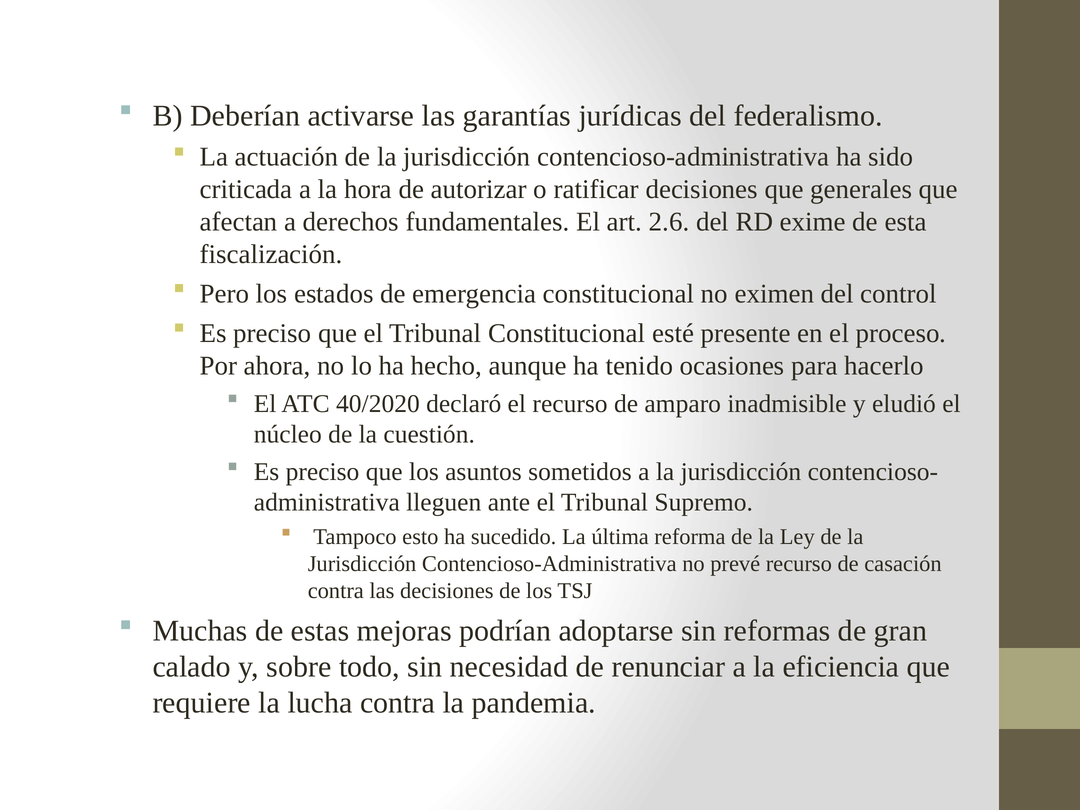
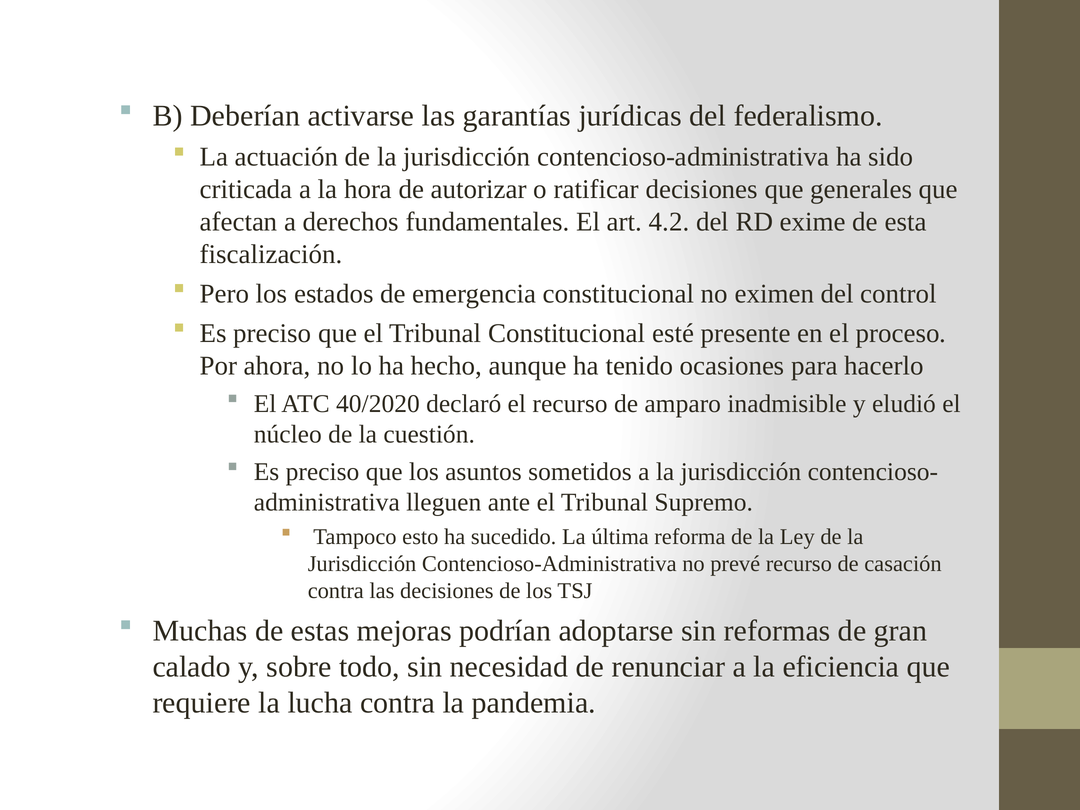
2.6: 2.6 -> 4.2 (669, 222)
